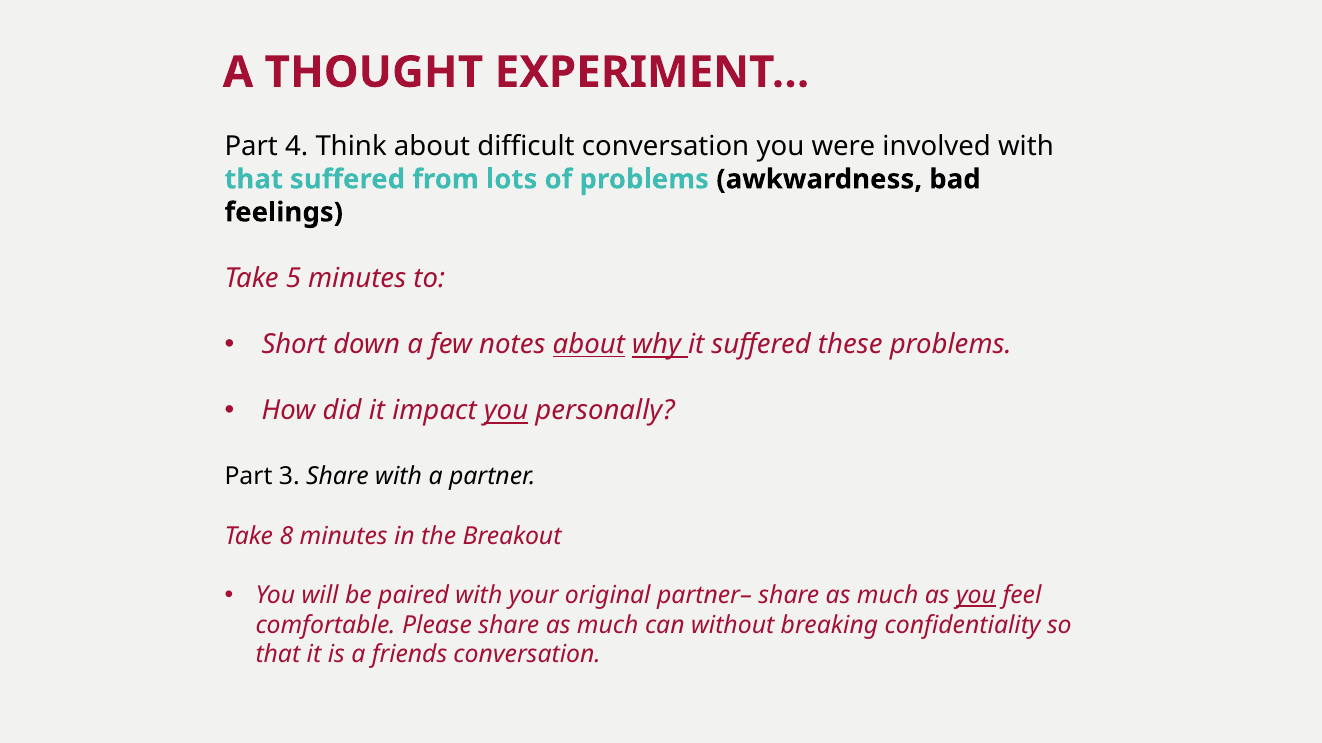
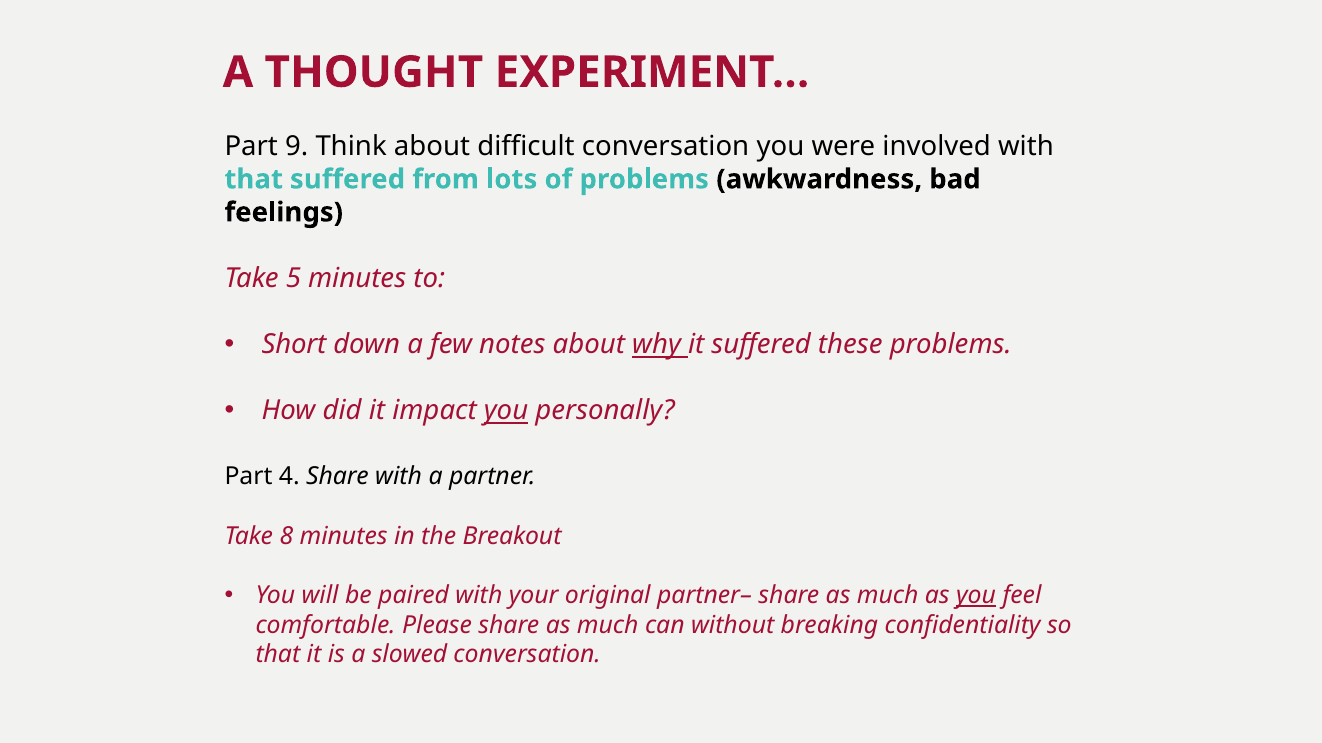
4: 4 -> 9 (297, 146)
about underline: present -> none (589, 345)
3: 3 -> 4 (289, 477)
friends: friends -> slowed (409, 655)
